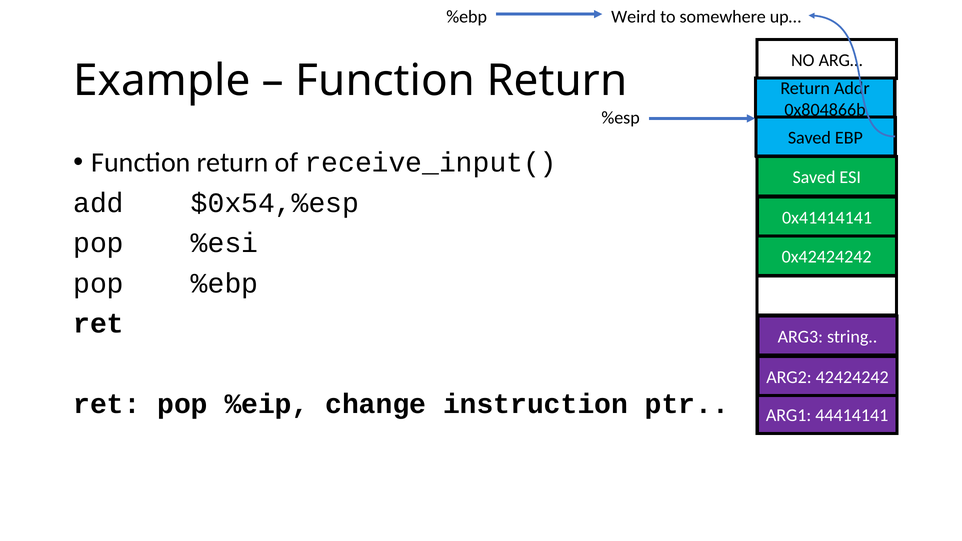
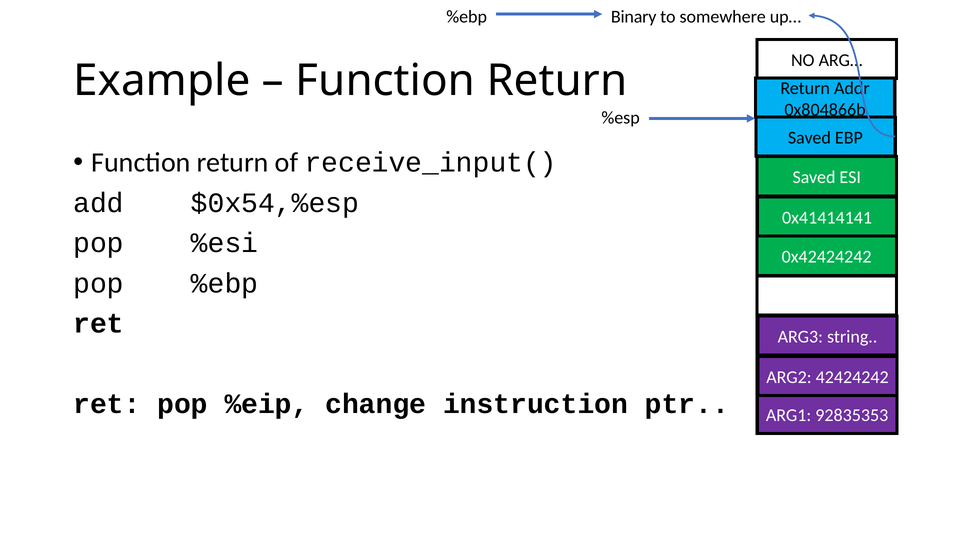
Weird: Weird -> Binary (634, 17)
44414141: 44414141 -> 92835353 (852, 415)
